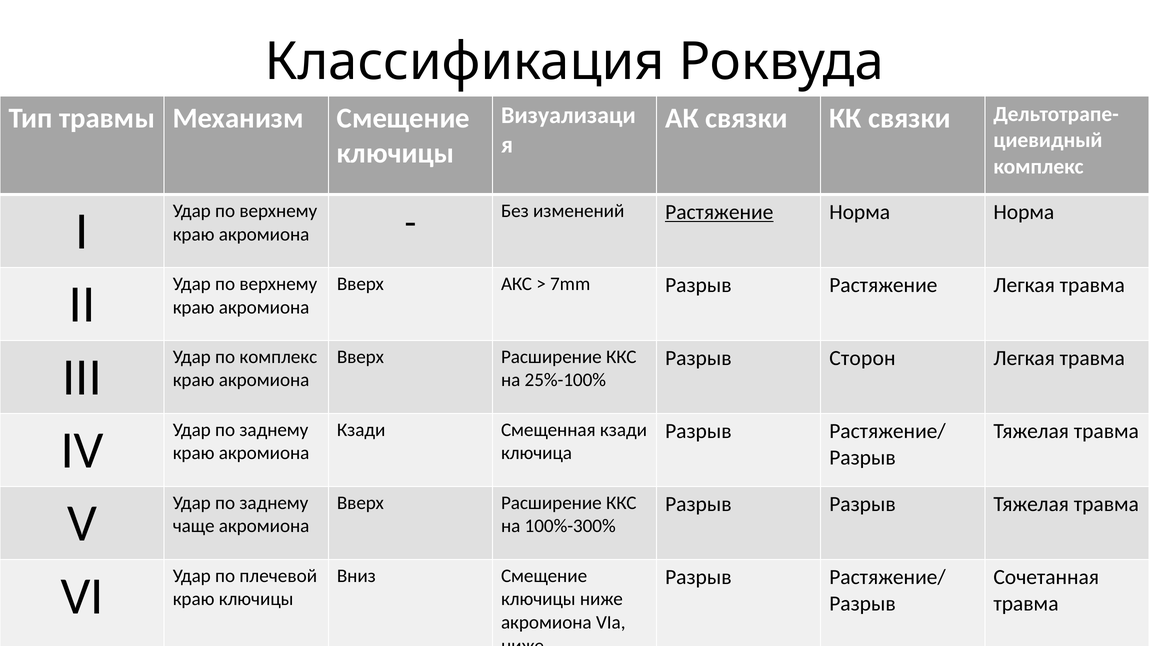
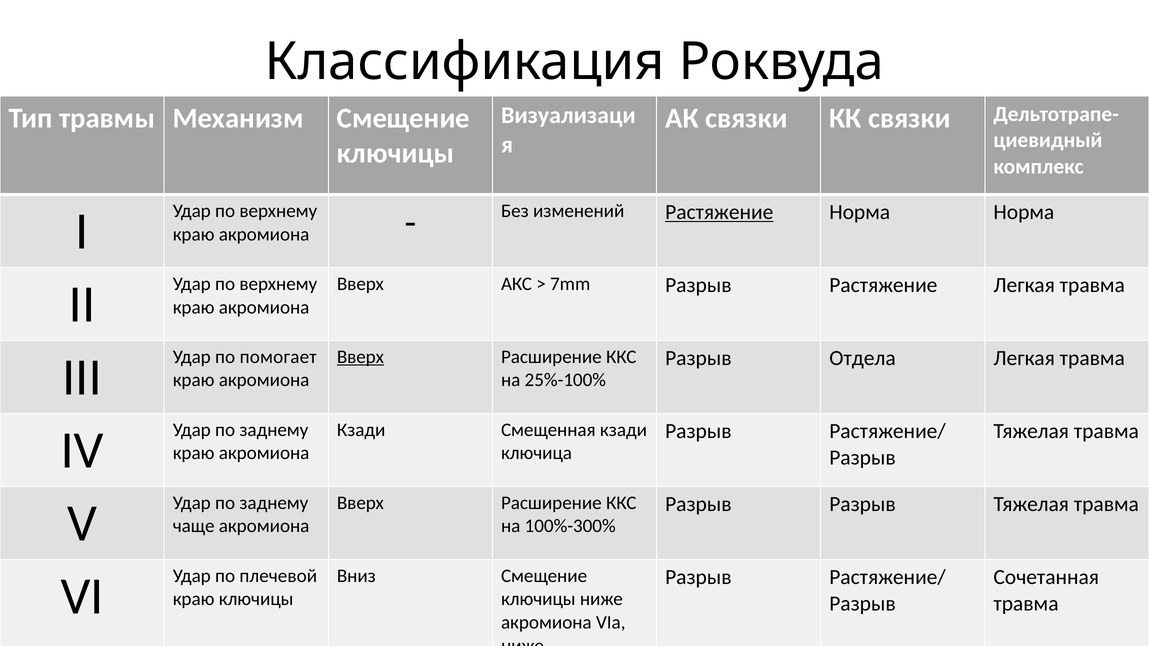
Вверх underline: none -> present (360, 357)
Сторон: Сторон -> Отдела (863, 358)
по комплекс: комплекс -> помогает (278, 357)
